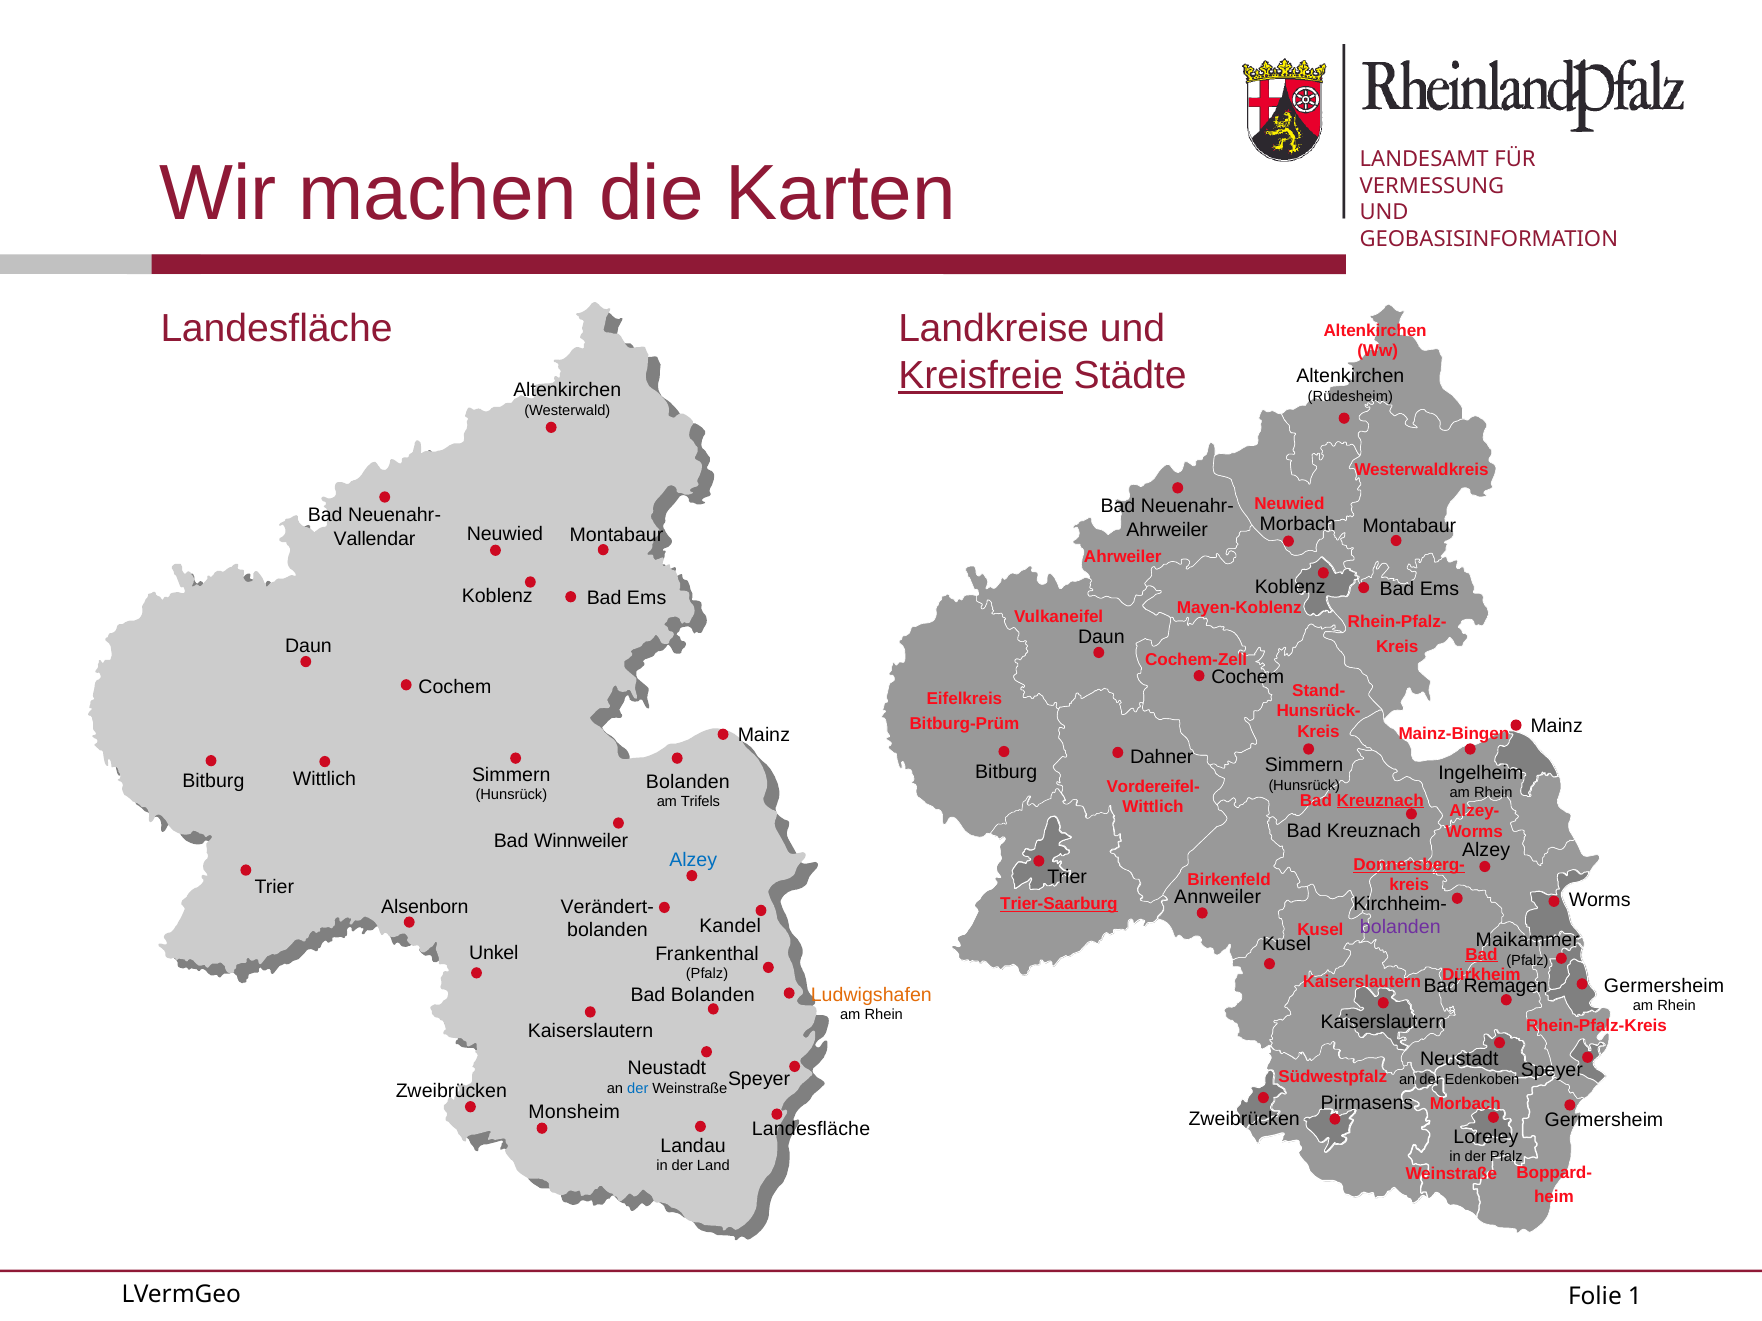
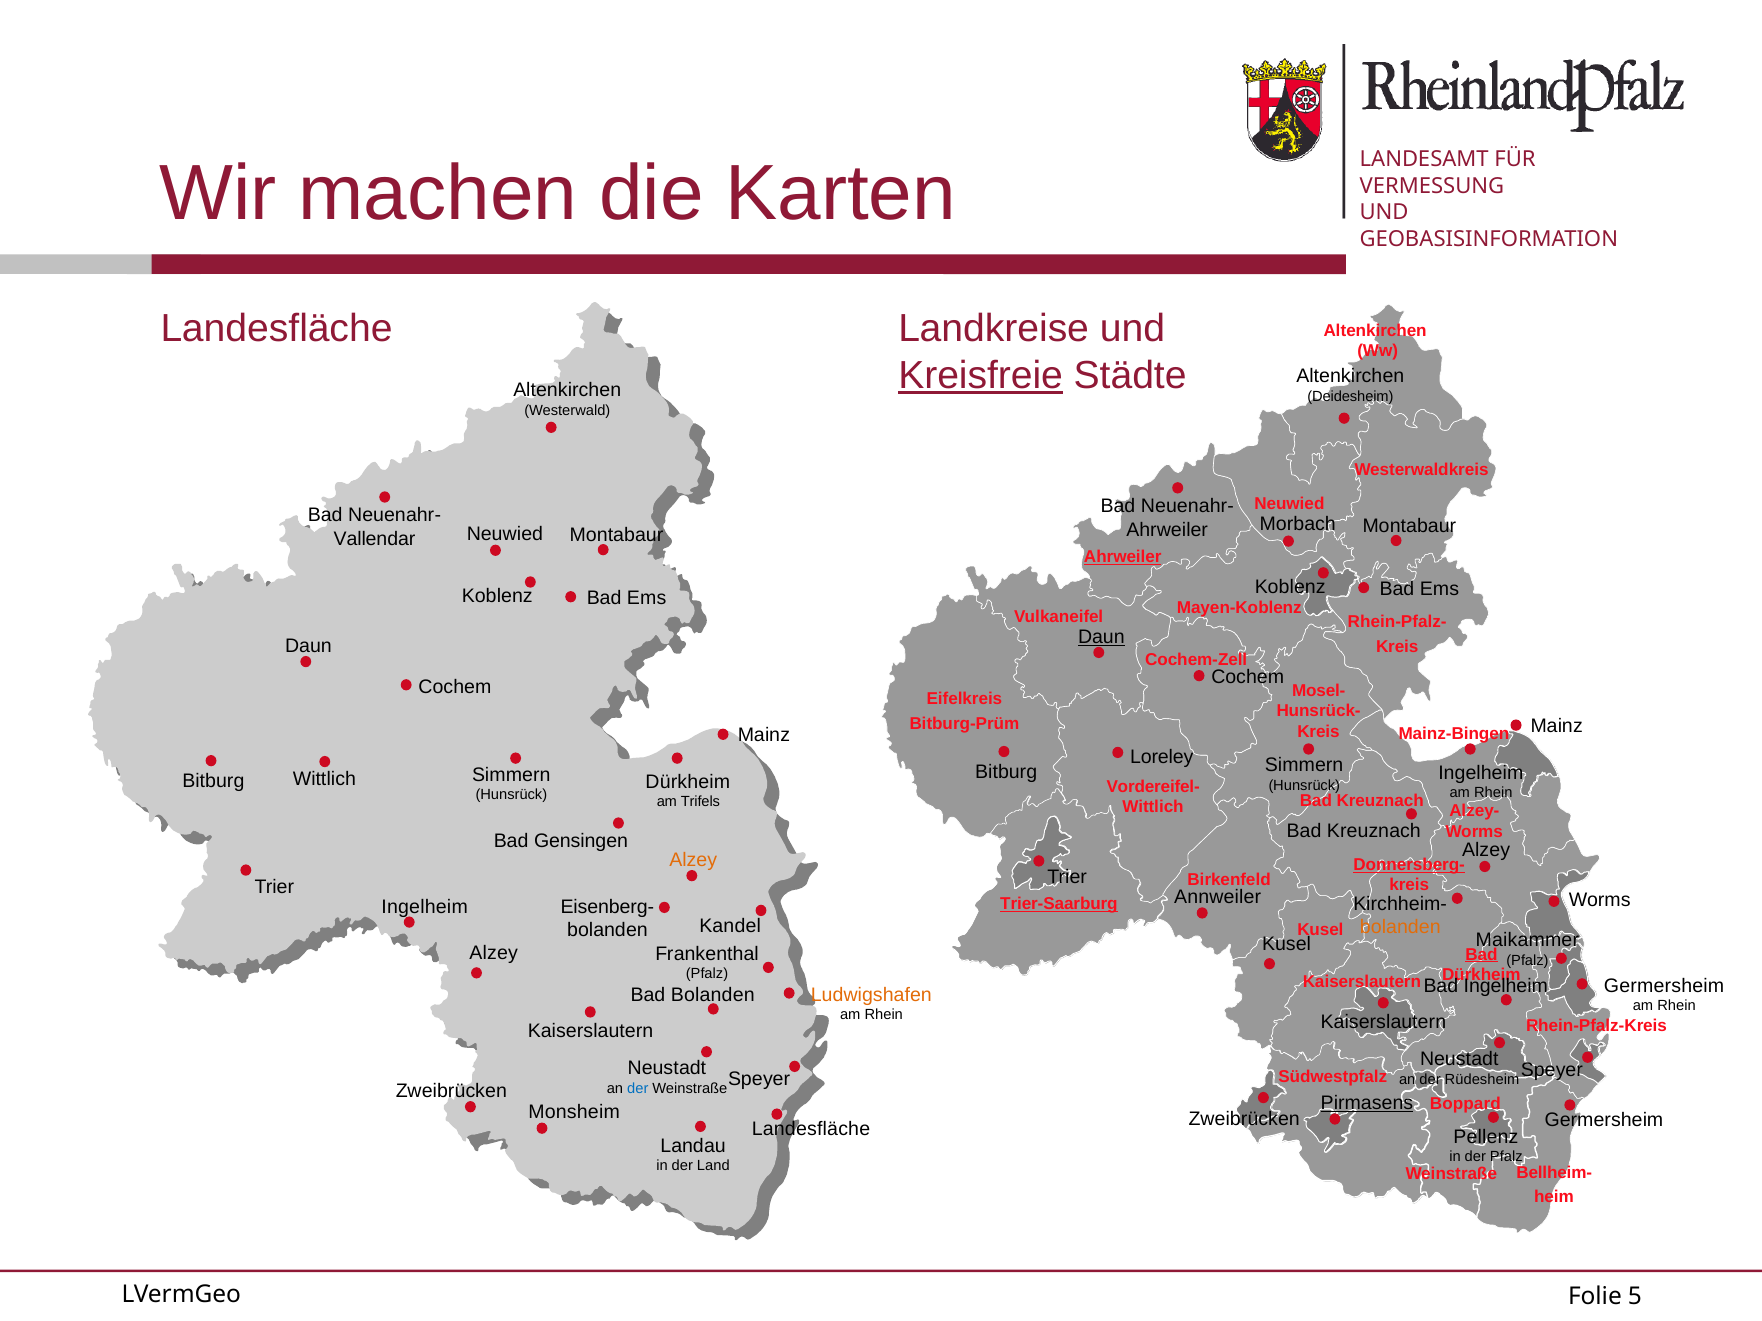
Rüdesheim: Rüdesheim -> Deidesheim (1350, 397)
Ahrweiler underline: none -> present (1123, 557)
Daun underline: none -> present (1101, 637)
Stand-: Stand- -> Mosel- (1319, 691)
Dahner: Dahner -> Loreley (1162, 757)
Bolanden: Bolanden -> Dürkheim (688, 782)
Kreuznach underline: present -> none (1380, 801)
Winnweiler: Winnweiler -> Gensingen (581, 841)
Alzey colour: blue -> orange (693, 860)
Alsenborn: Alsenborn -> Ingelheim (425, 907)
Verändert-: Verändert- -> Eisenberg- (607, 907)
bolanden colour: purple -> orange (1400, 927)
Unkel: Unkel -> Alzey (494, 954)
Bad Remagen: Remagen -> Ingelheim (1506, 986)
Edenkoben: Edenkoben -> Rüdesheim (1482, 1080)
Pirmasens underline: none -> present (1367, 1103)
Morbach: Morbach -> Boppard (1465, 1104)
Loreley: Loreley -> Pellenz (1486, 1137)
Boppard-: Boppard- -> Bellheim- (1554, 1173)
1: 1 -> 5 (1635, 1297)
